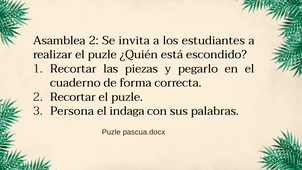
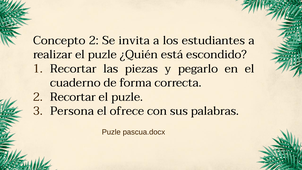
Asamblea: Asamblea -> Concepto (59, 40)
indaga: indaga -> ofrece (127, 111)
